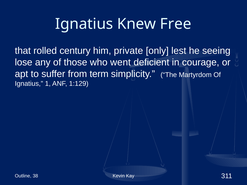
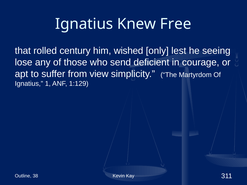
private: private -> wished (129, 51)
went: went -> send (121, 62)
term: term -> view (99, 74)
